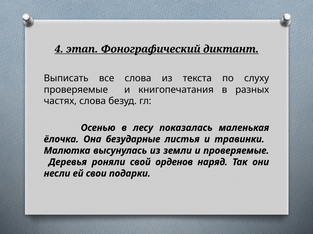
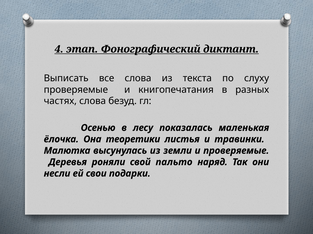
безударные: безударные -> теоретики (133, 140)
орденов: орденов -> пальто (174, 163)
